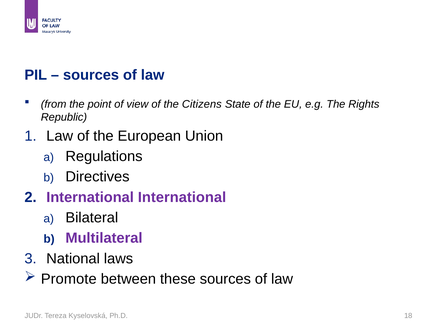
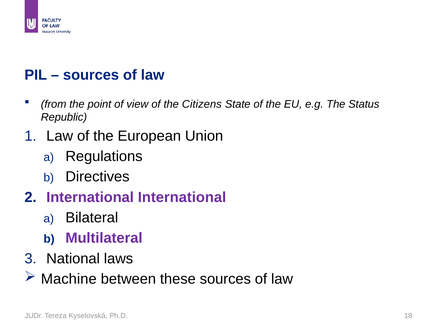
Rights: Rights -> Status (364, 104)
Promote: Promote -> Machine (69, 279)
